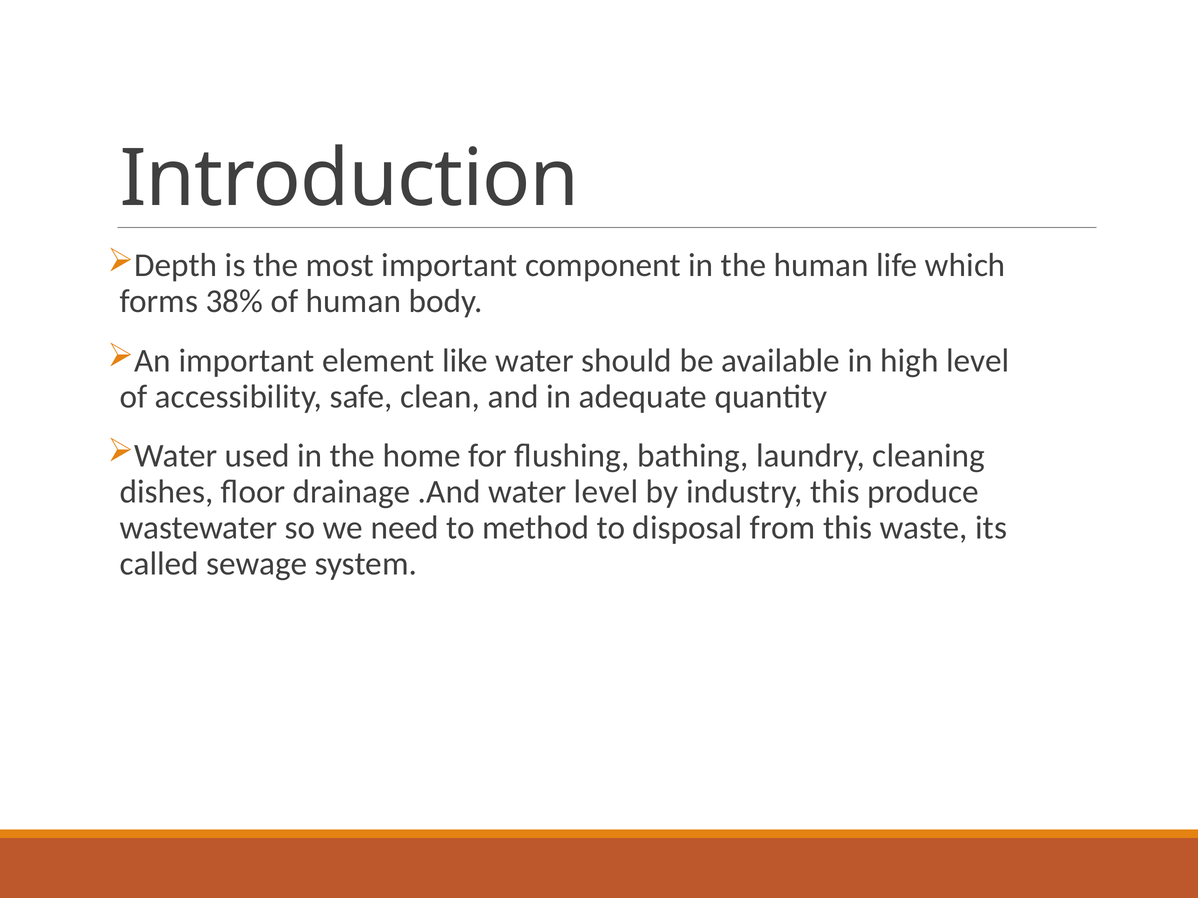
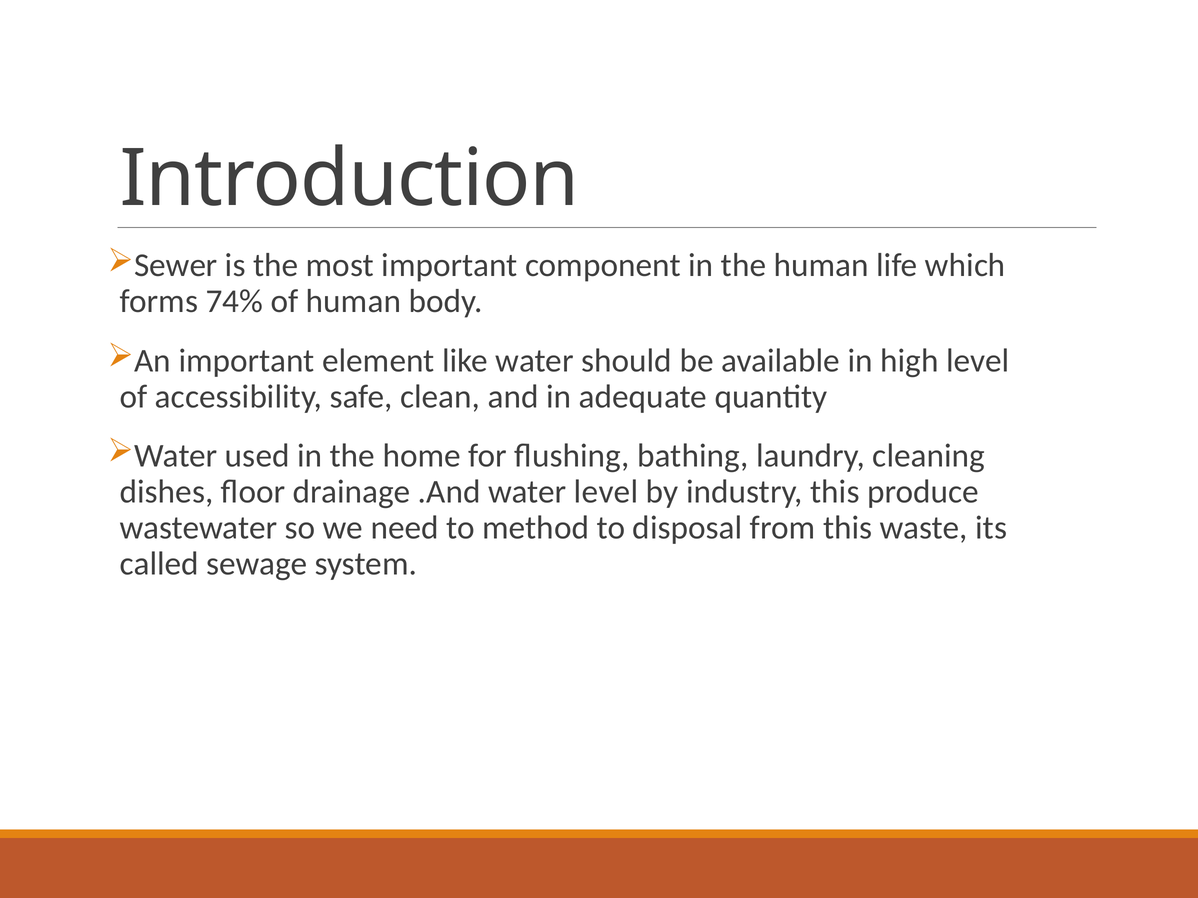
Depth: Depth -> Sewer (176, 266)
38%: 38% -> 74% (234, 302)
